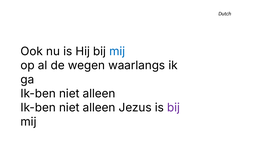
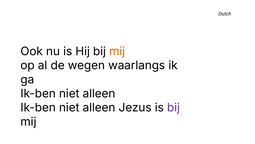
mij colour: blue -> orange (117, 51)
